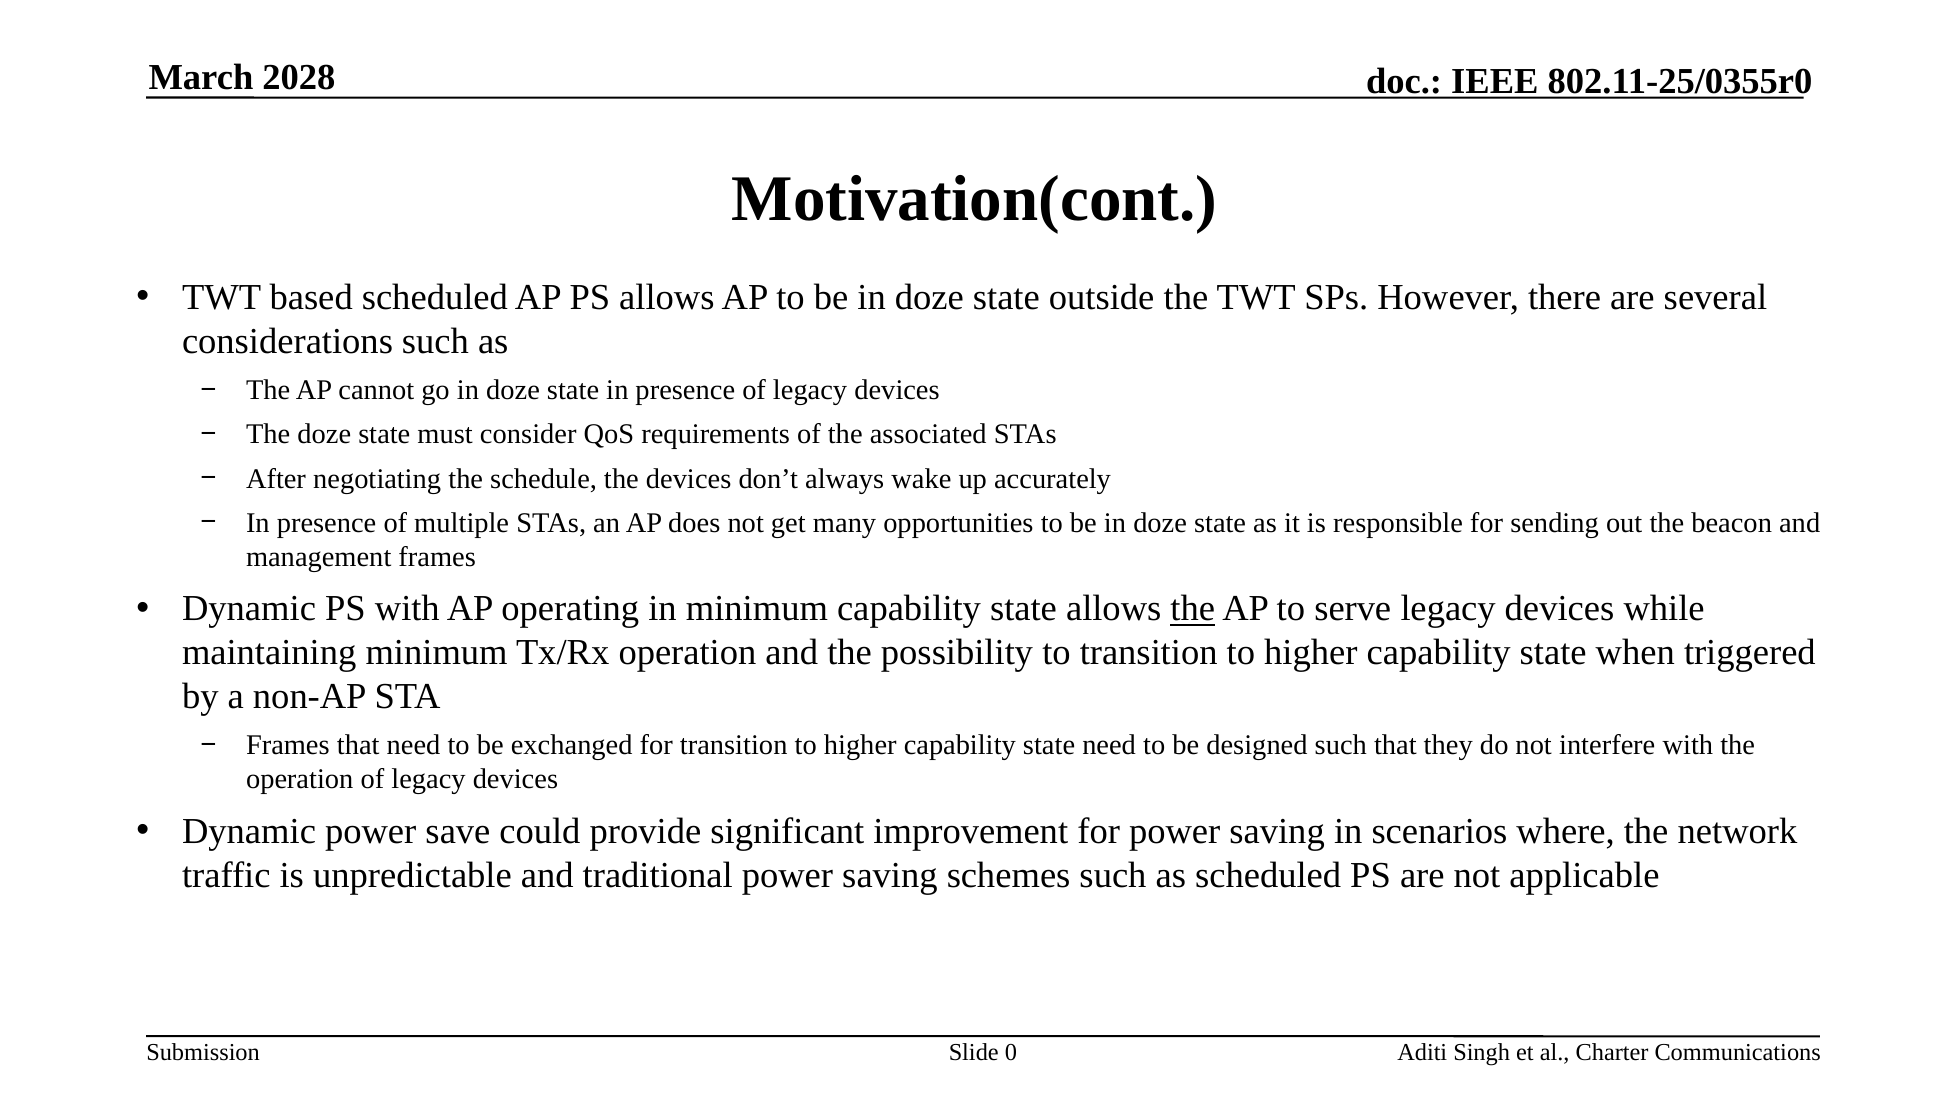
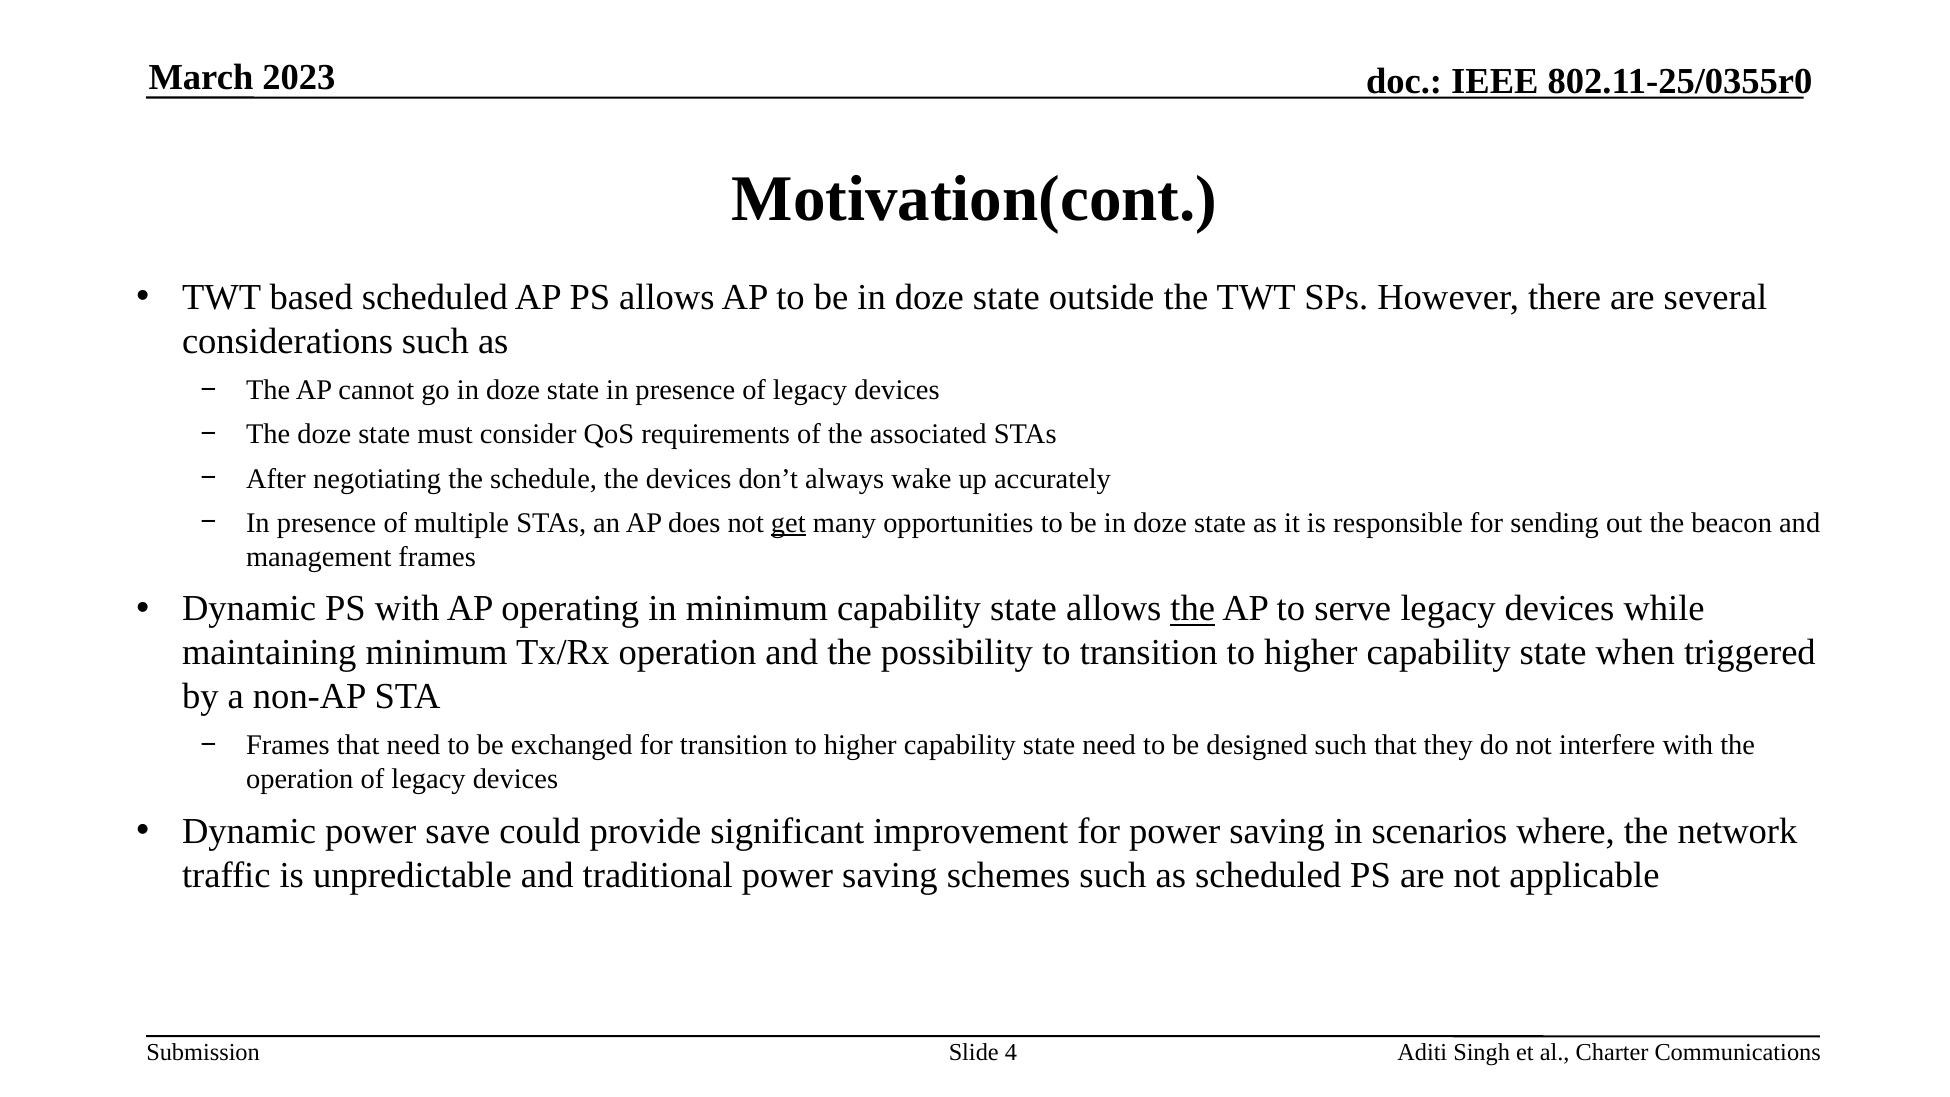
2028: 2028 -> 2023 (299, 78)
get underline: none -> present (788, 523)
0: 0 -> 4 (1011, 1052)
